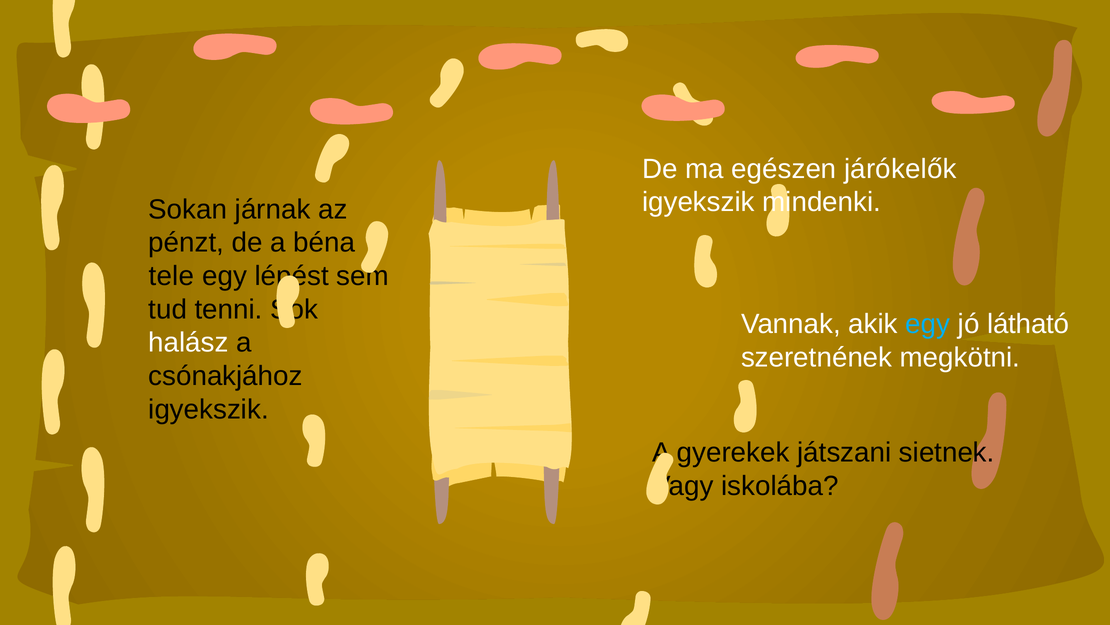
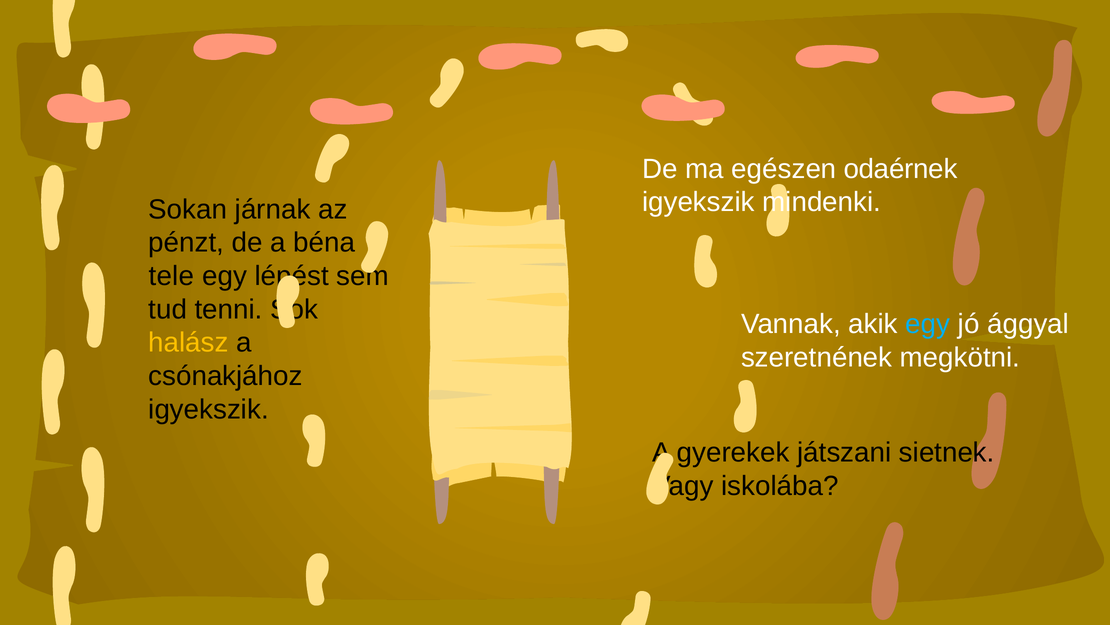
járókelők: járókelők -> odaérnek (901, 169)
látható: látható -> ággyal (1028, 324)
halász colour: white -> yellow (189, 342)
